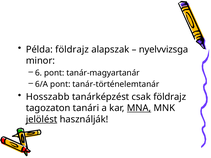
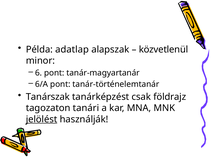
Példa földrajz: földrajz -> adatlap (72, 50)
nyelvvizsga: nyelvvizsga -> közvetlenül (163, 50)
Hosszabb: Hosszabb -> Tanárszak (48, 97)
MNA underline: present -> none (139, 108)
